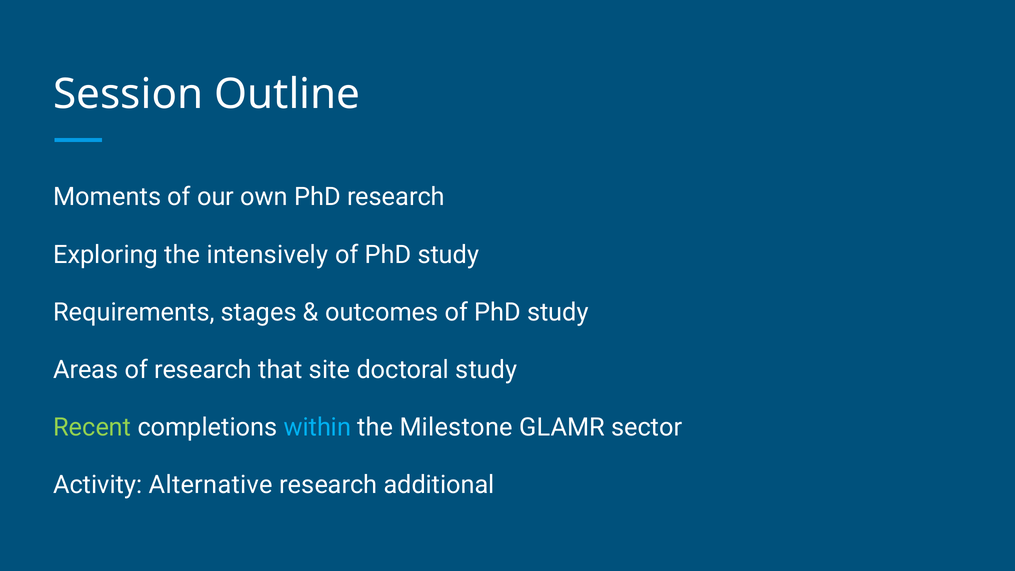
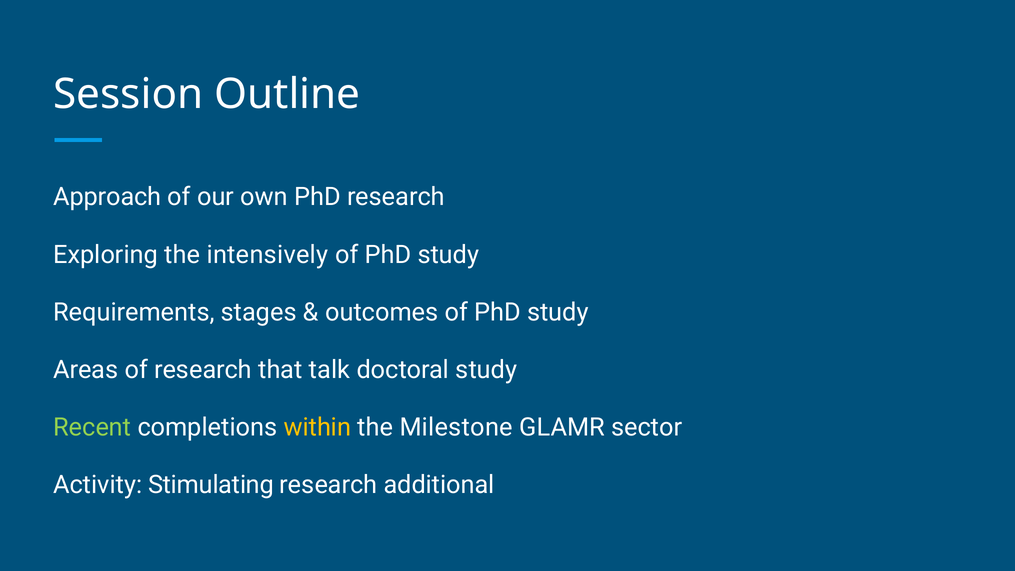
Moments: Moments -> Approach (107, 197)
site: site -> talk (330, 370)
within colour: light blue -> yellow (317, 427)
Alternative: Alternative -> Stimulating (211, 485)
